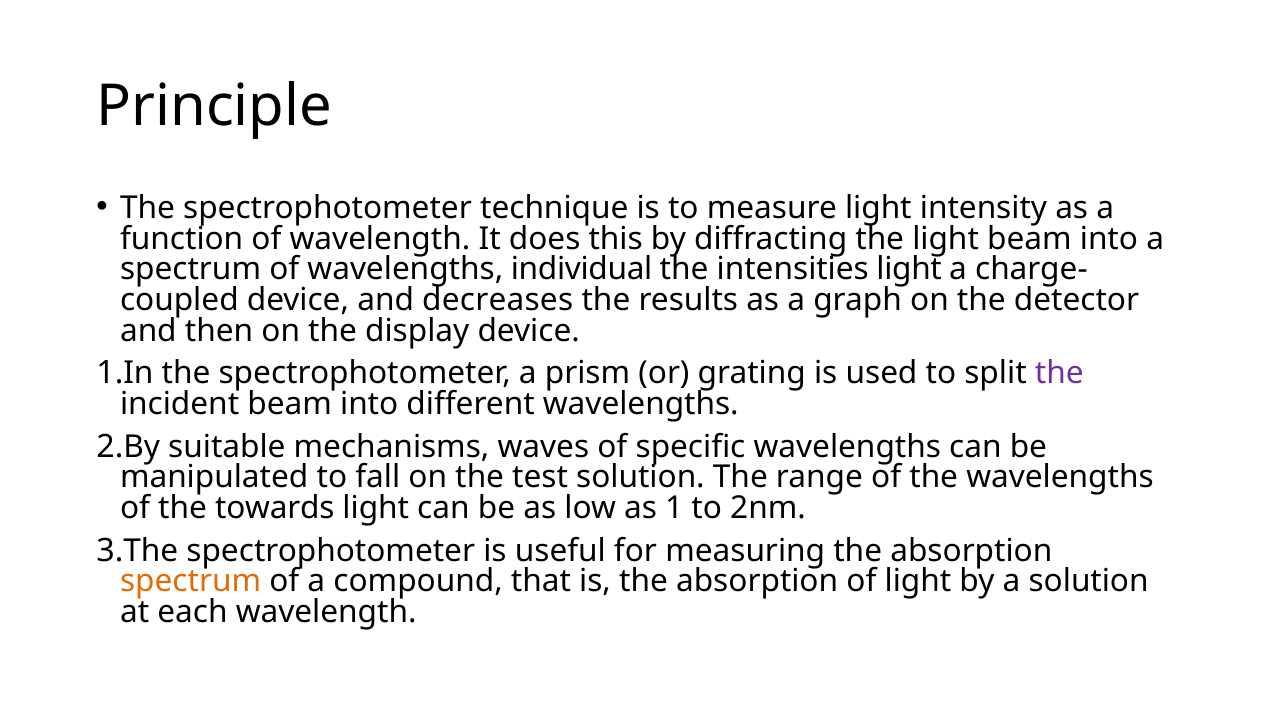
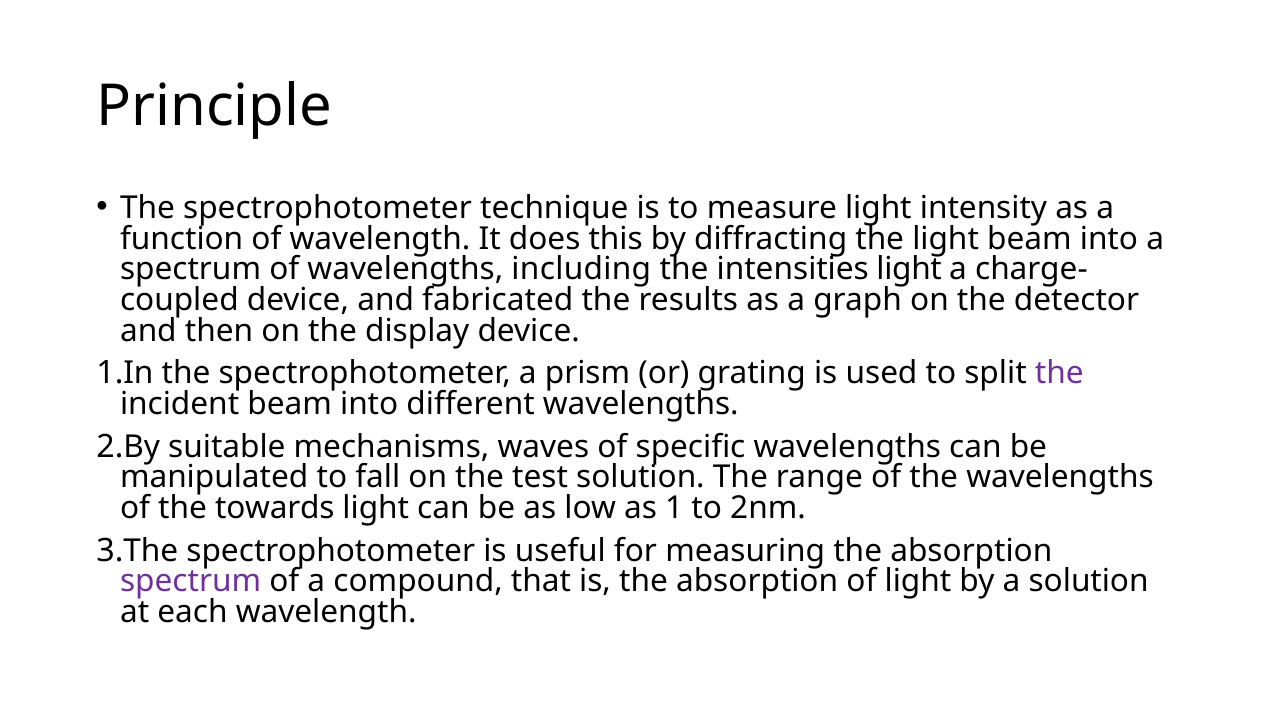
individual: individual -> including (581, 270)
decreases: decreases -> fabricated (498, 300)
spectrum colour: orange -> purple (191, 582)
